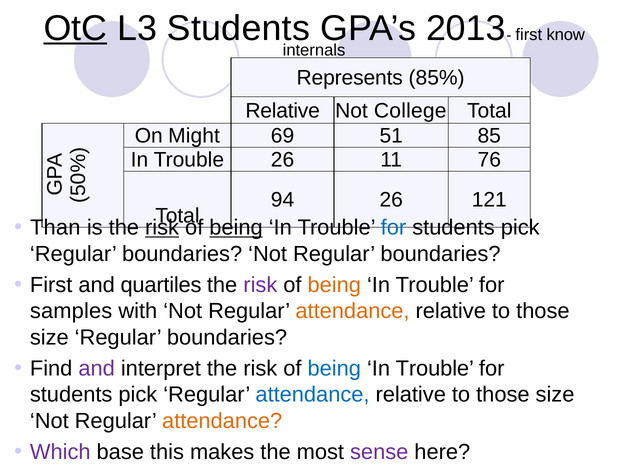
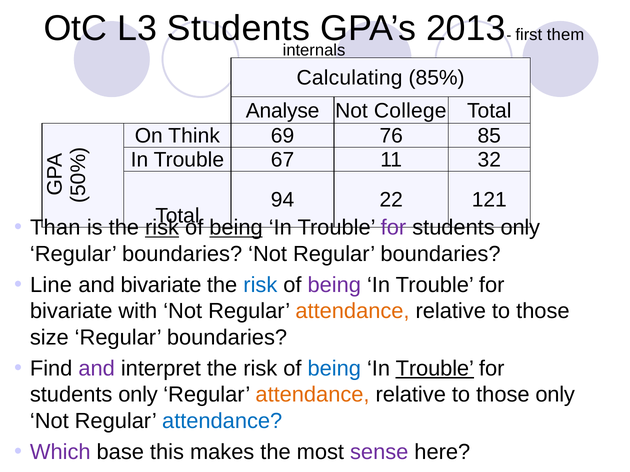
OtC underline: present -> none (75, 28)
know: know -> them (566, 35)
Represents: Represents -> Calculating (350, 78)
Relative: Relative -> Analyse (283, 111)
Might: Might -> Think (194, 136)
51: 51 -> 76 (391, 136)
Trouble 26: 26 -> 67 (283, 160)
76: 76 -> 32 (489, 160)
94 26: 26 -> 22 (391, 200)
for colour: blue -> purple (393, 228)
pick: pick -> only (520, 228)
First: First -> Line (51, 285)
and quartiles: quartiles -> bivariate (161, 285)
risk colour: purple -> blue (260, 285)
being colour: orange -> purple (334, 285)
samples: samples -> bivariate (71, 311)
Trouble underline: none -> present (435, 369)
pick: pick -> only (138, 395)
attendance colour: blue -> orange (312, 395)
size: size -> only (555, 395)
attendance colour: orange -> blue (222, 421)
